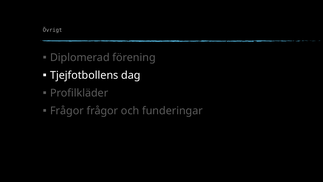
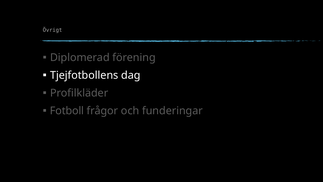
Frågor: Frågor -> Fotboll (67, 111)
